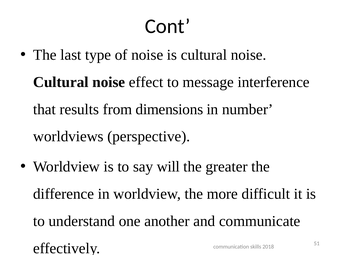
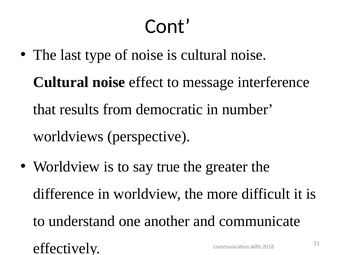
dimensions: dimensions -> democratic (169, 109)
will: will -> true (168, 167)
